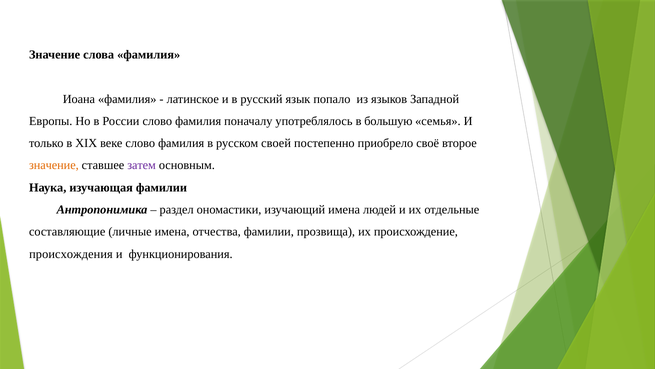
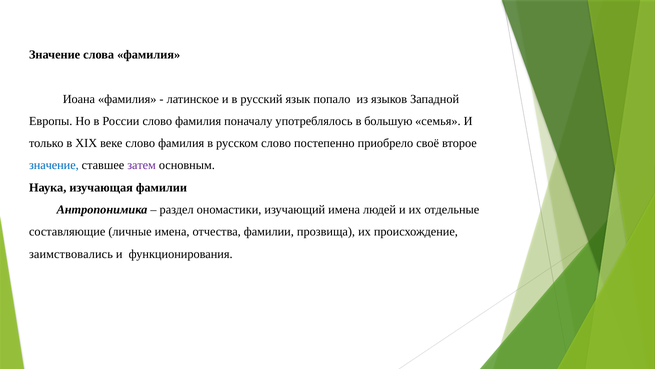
русском своей: своей -> слово (276, 143)
значение colour: orange -> blue (54, 165)
происхождения: происхождения -> заимствовались (71, 254)
